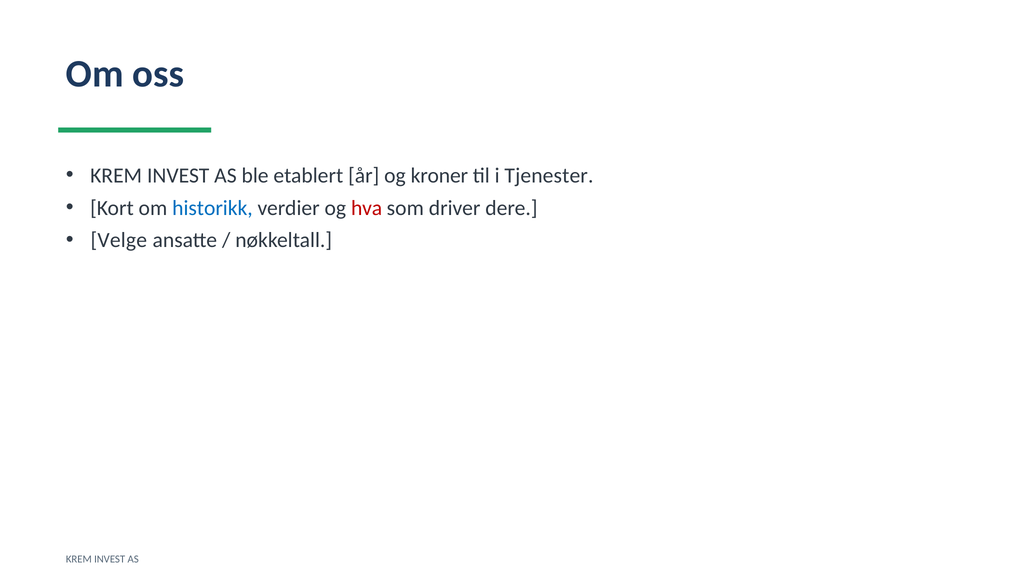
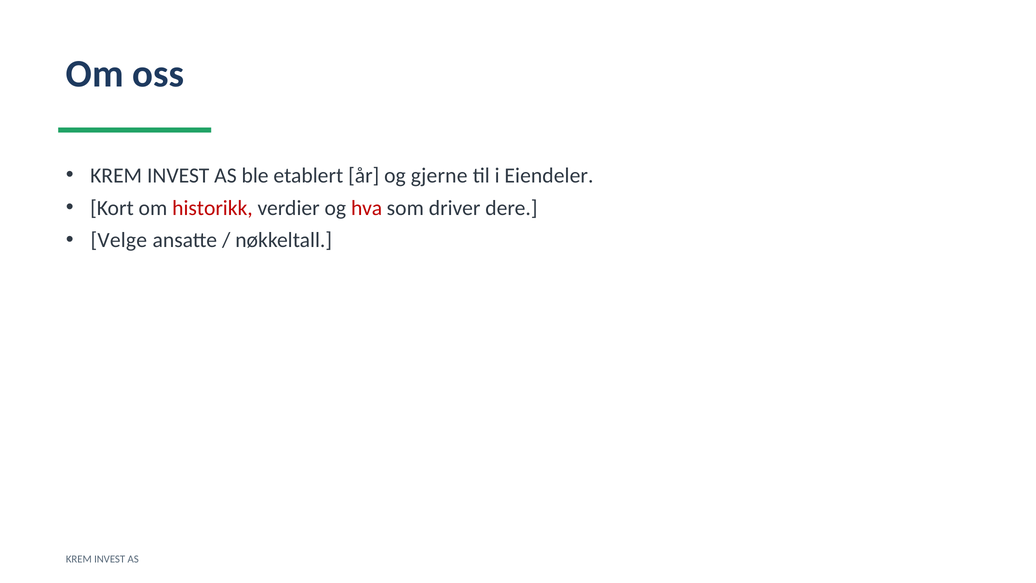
kroner: kroner -> gjerne (439, 175)
Tjenester: Tjenester -> Eiendeler (549, 175)
historikk colour: blue -> red (212, 208)
